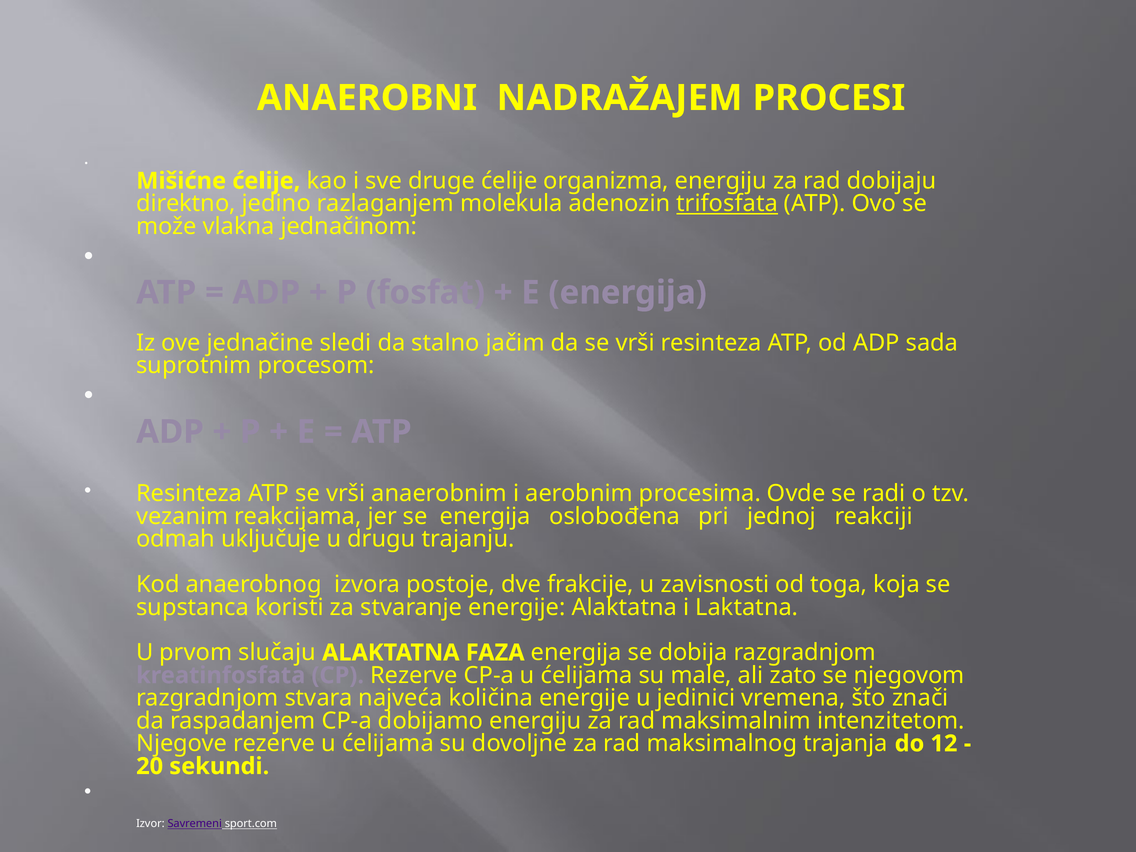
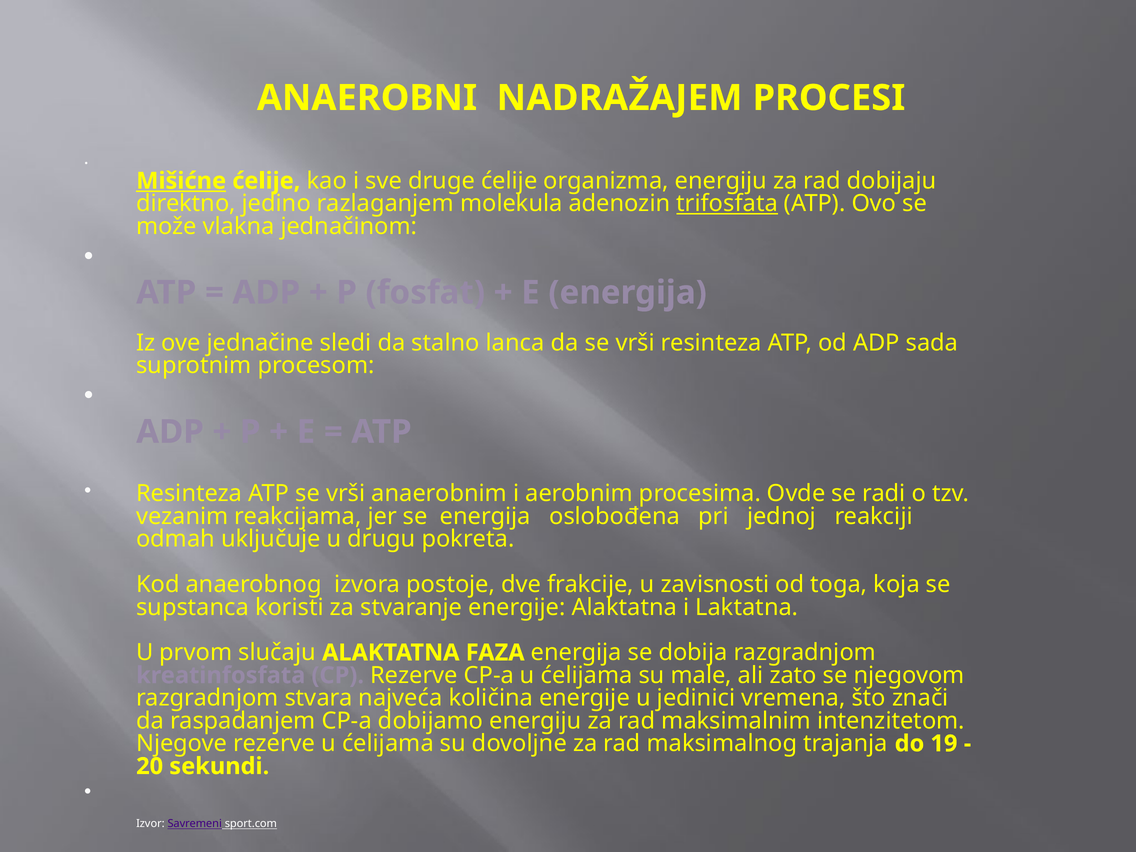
Mišićne underline: none -> present (181, 181)
jačim: jačim -> lanca (515, 343)
trajanju: trajanju -> pokreta (468, 539)
12: 12 -> 19 (944, 744)
